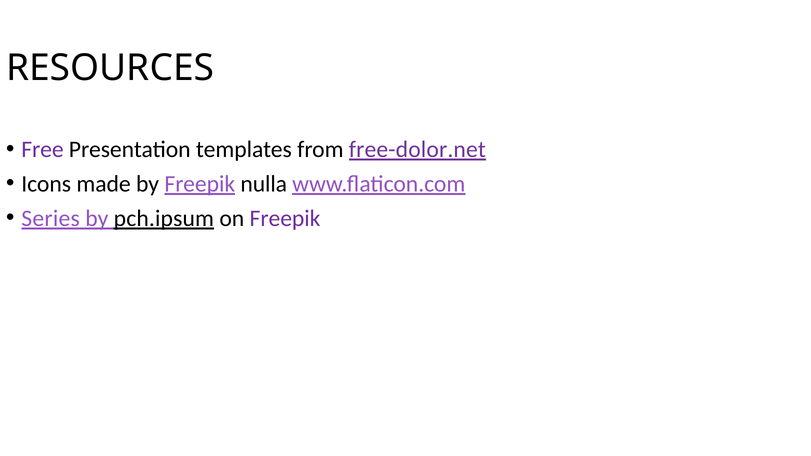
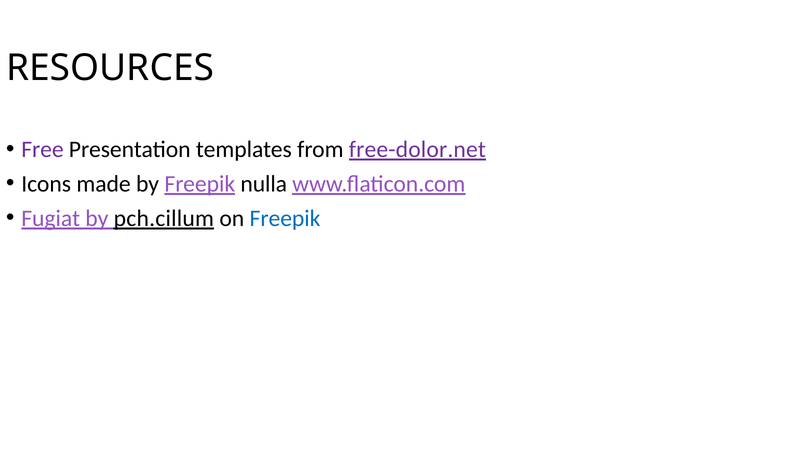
Series: Series -> Fugiat (51, 218)
pch.ipsum: pch.ipsum -> pch.cillum (164, 218)
Freepik colour: purple -> blue (285, 218)
